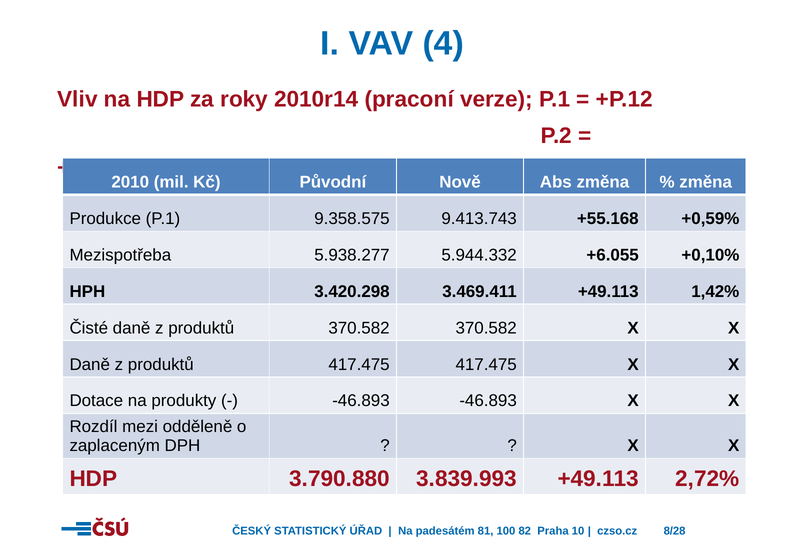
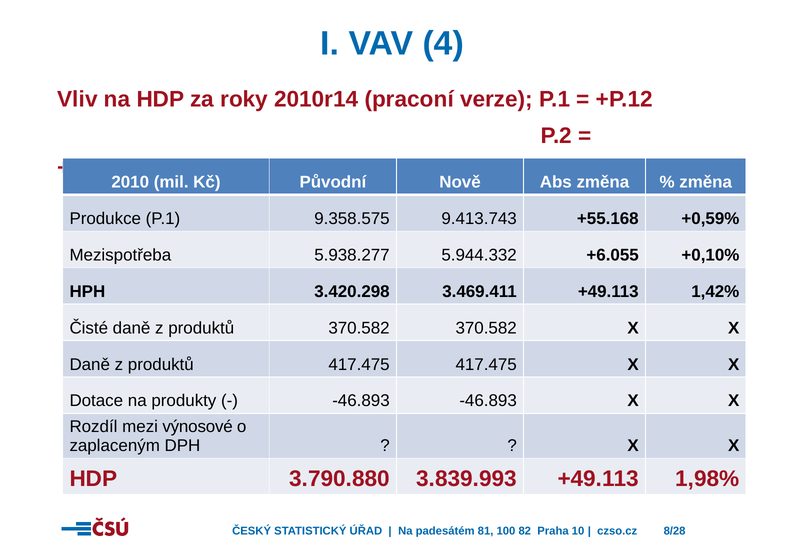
odděleně: odděleně -> výnosové (198, 427)
2,72%: 2,72% -> 1,98% (707, 480)
